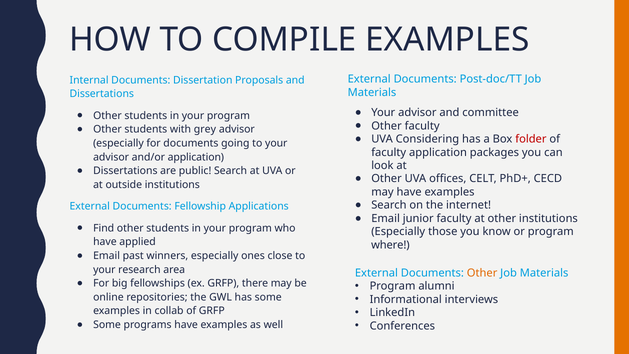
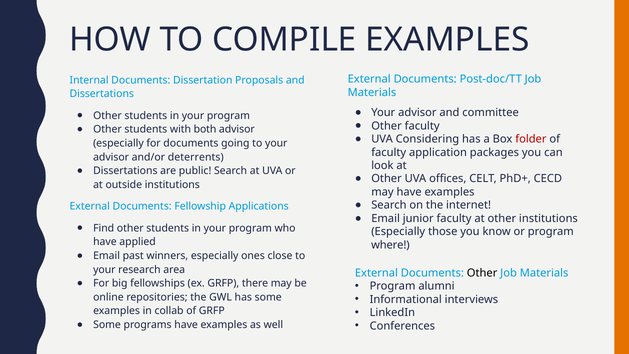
grey: grey -> both (205, 129)
and/or application: application -> deterrents (196, 157)
Other colour: orange -> black (482, 273)
